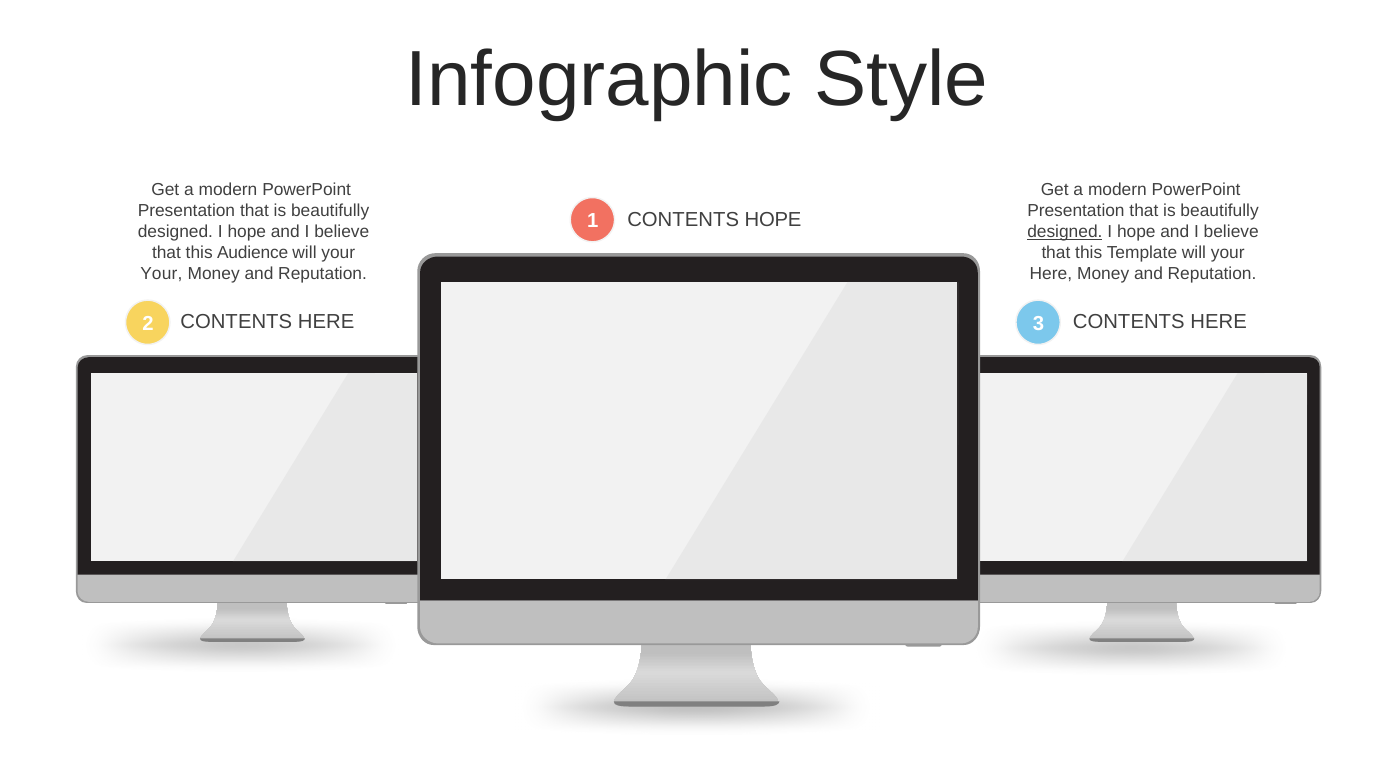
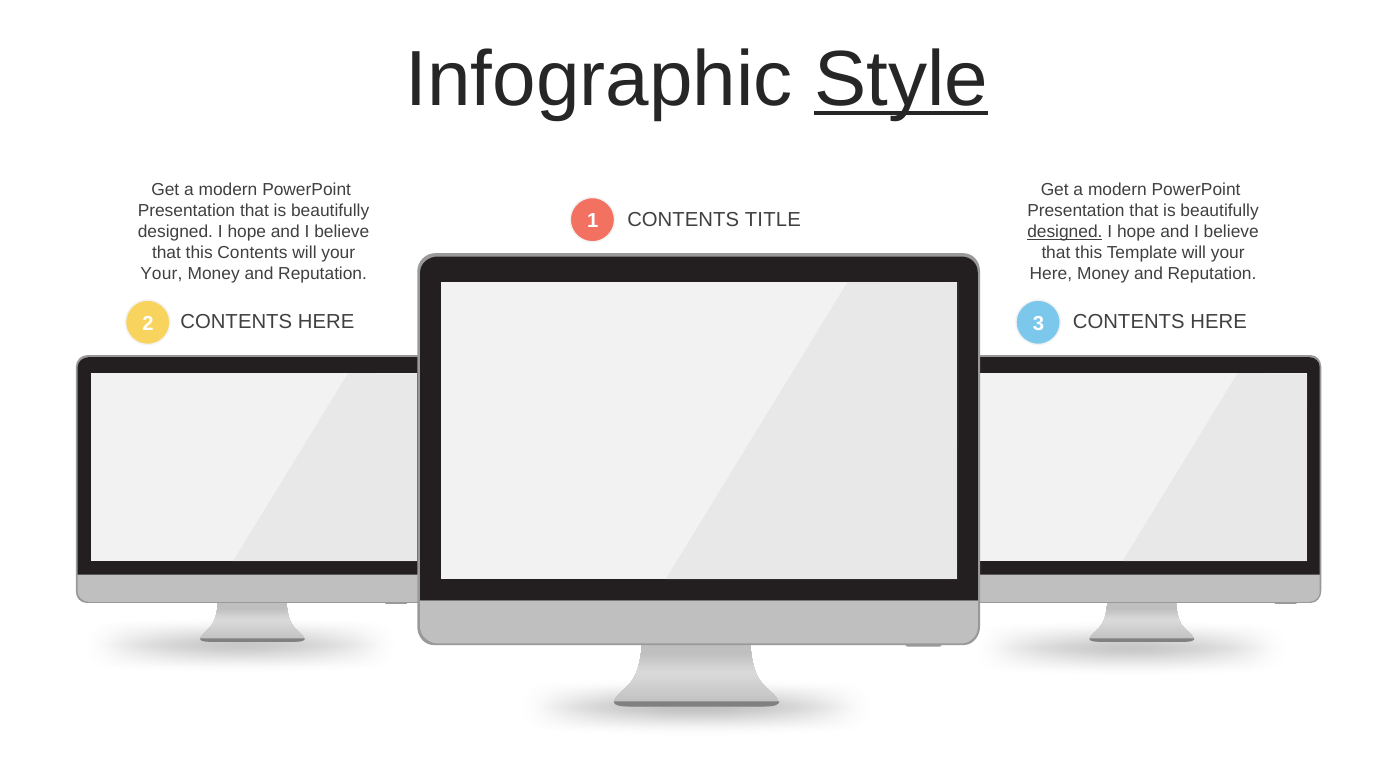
Style underline: none -> present (901, 80)
CONTENTS HOPE: HOPE -> TITLE (773, 220)
this Audience: Audience -> Contents (252, 253)
